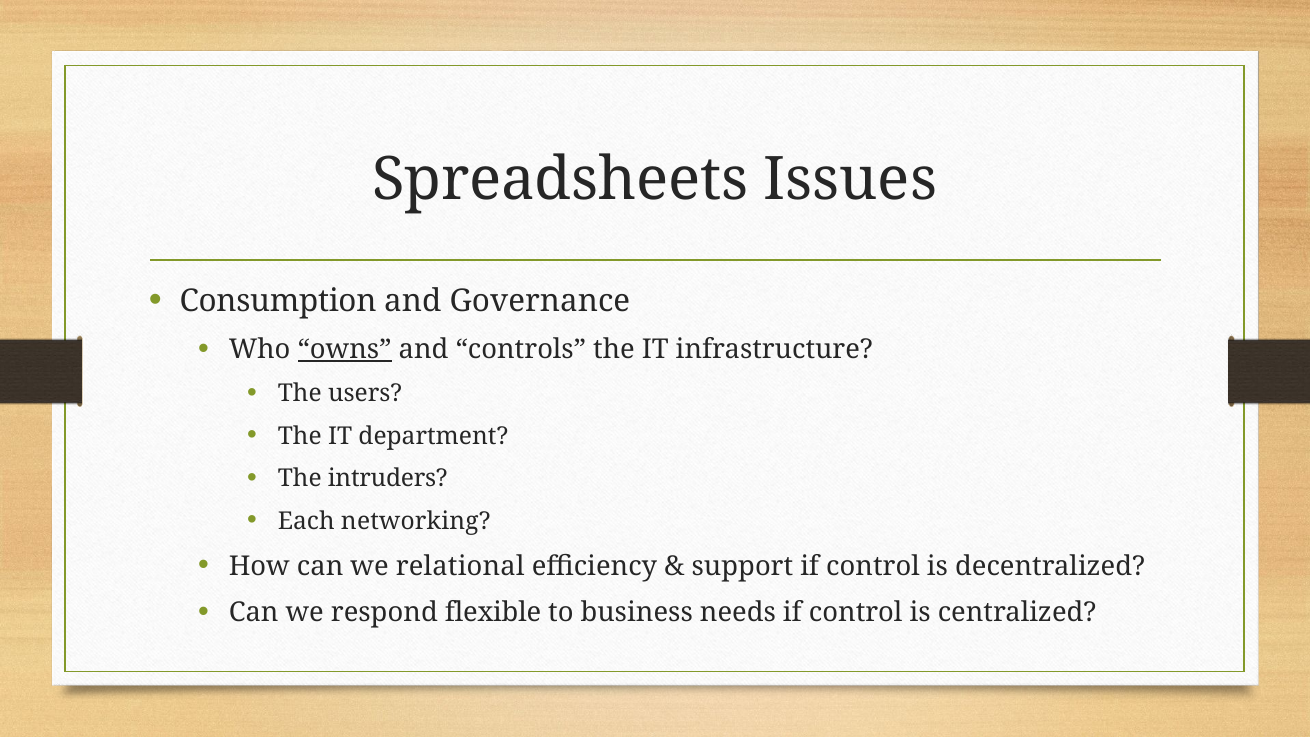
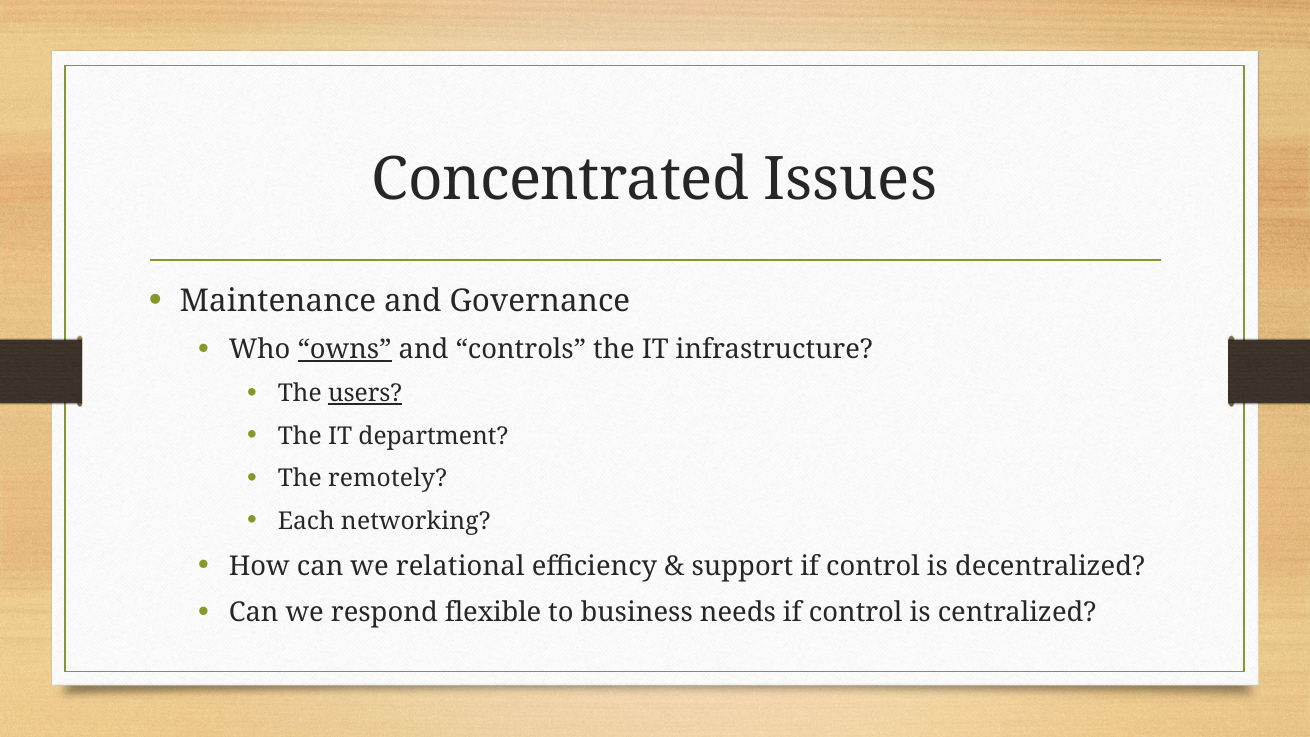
Spreadsheets: Spreadsheets -> Concentrated (560, 180)
Consumption: Consumption -> Maintenance (278, 301)
users underline: none -> present (365, 393)
intruders: intruders -> remotely (387, 478)
